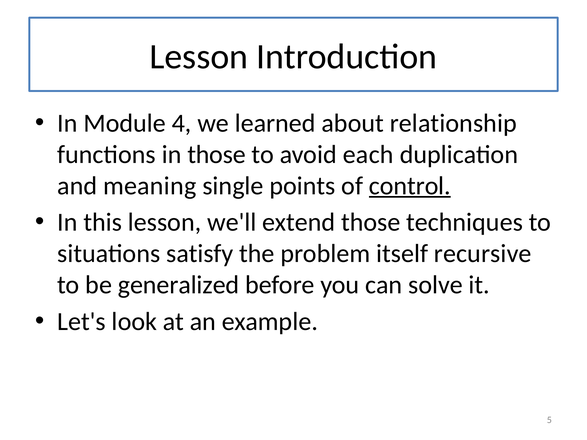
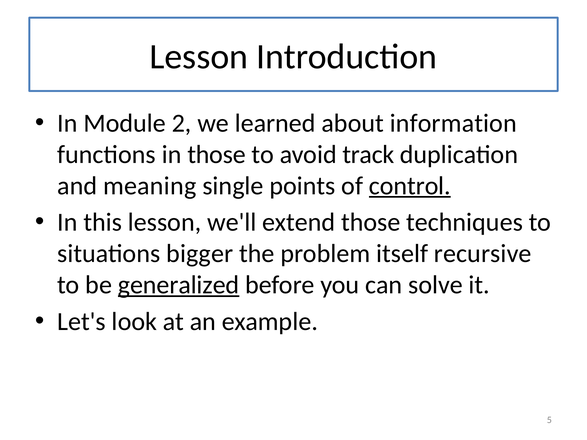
4: 4 -> 2 (182, 123)
relationship: relationship -> information (453, 123)
each: each -> track (368, 155)
satisfy: satisfy -> bigger (200, 254)
generalized underline: none -> present (179, 285)
